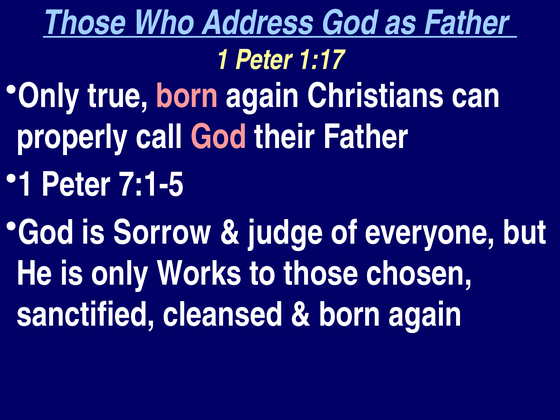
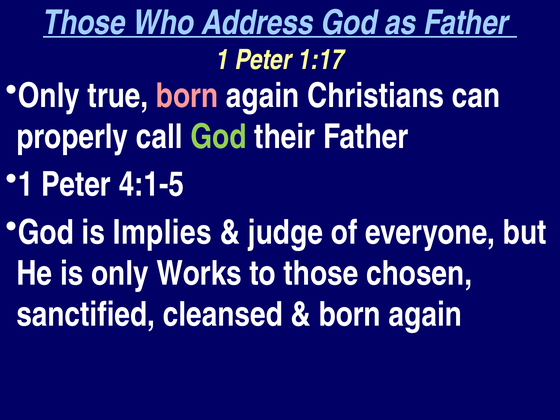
God colour: pink -> light green (219, 137)
7:1-5: 7:1-5 -> 4:1-5 (151, 185)
Sorrow: Sorrow -> Implies (162, 233)
